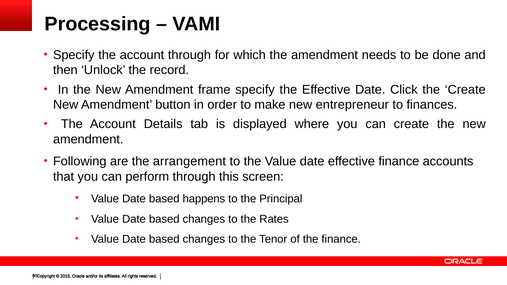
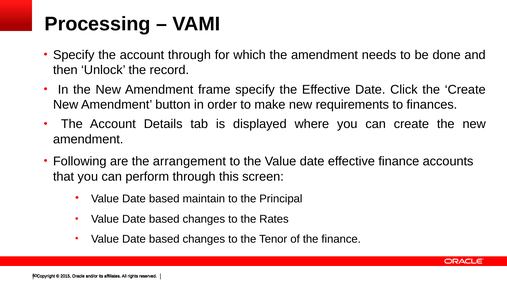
entrepreneur: entrepreneur -> requirements (352, 105)
happens: happens -> maintain (204, 199)
